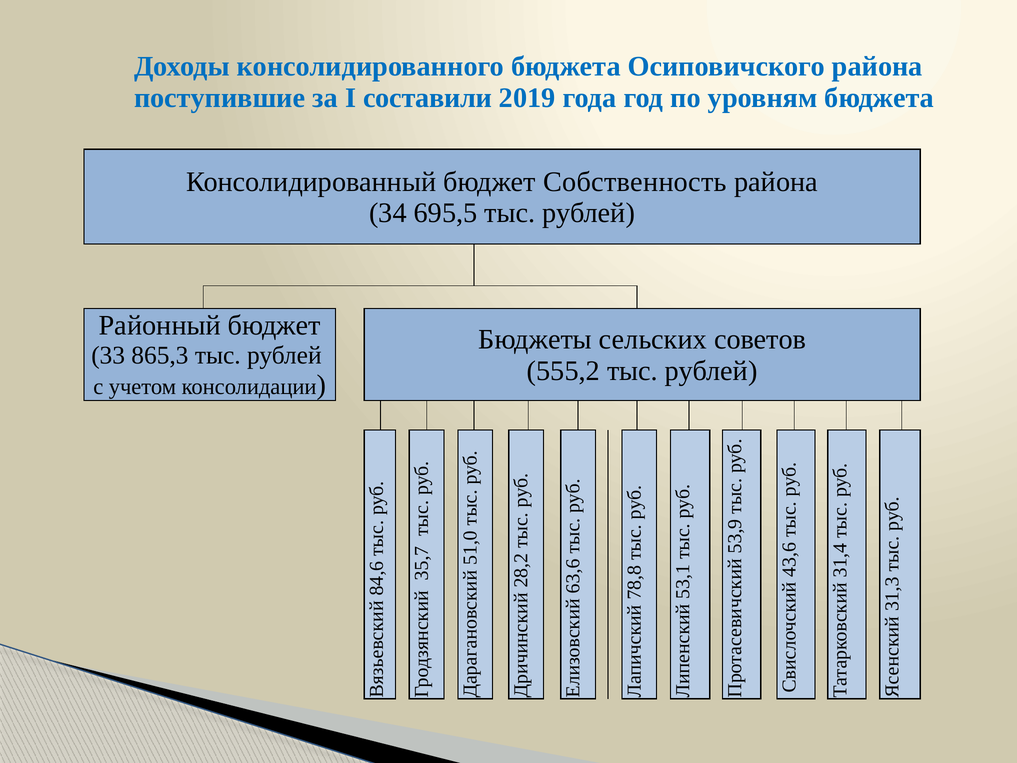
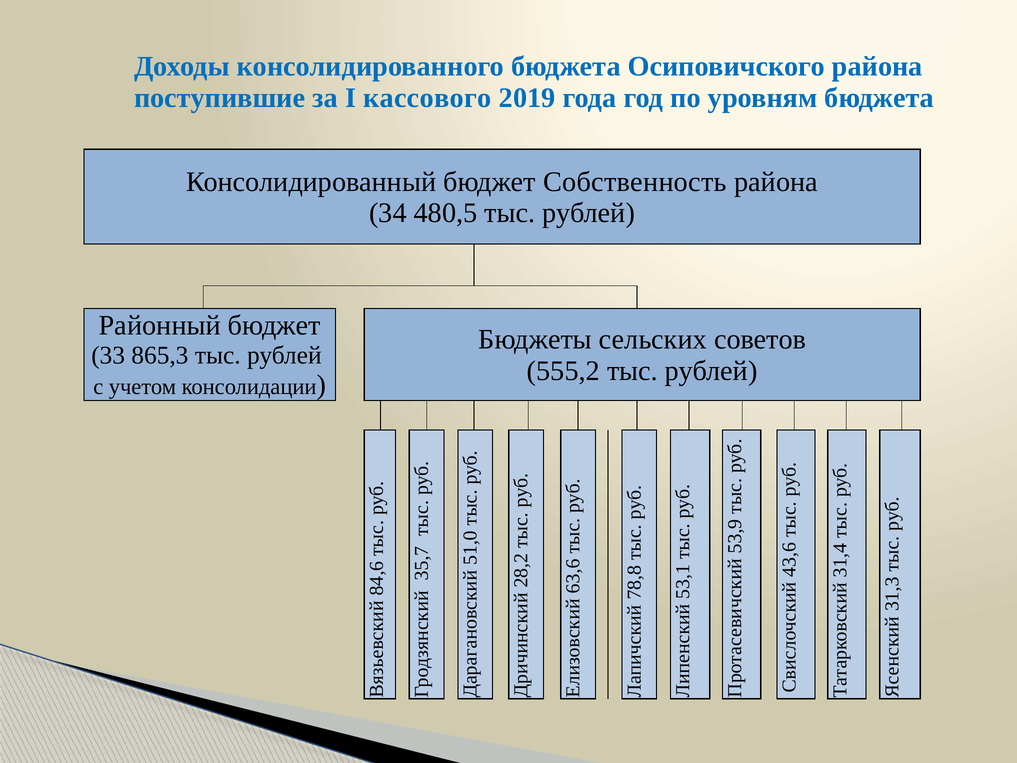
составили: составили -> кассового (427, 98)
695,5: 695,5 -> 480,5 (446, 213)
